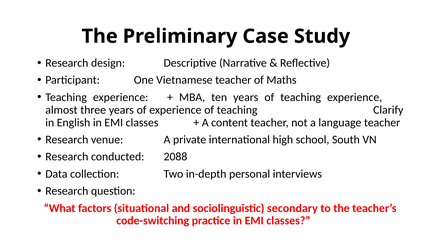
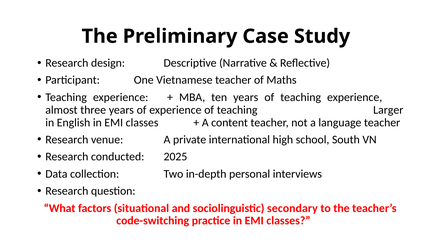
Clarify: Clarify -> Larger (388, 110)
2088: 2088 -> 2025 (175, 157)
